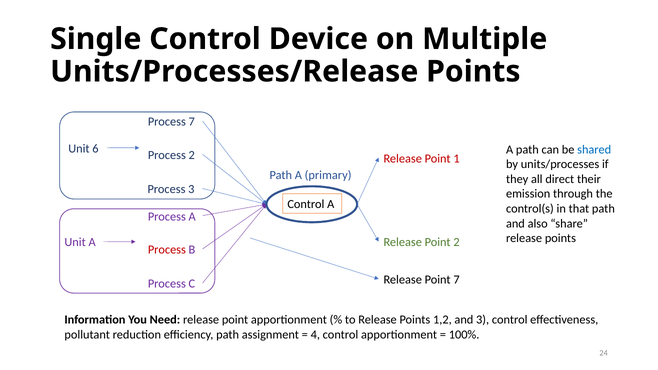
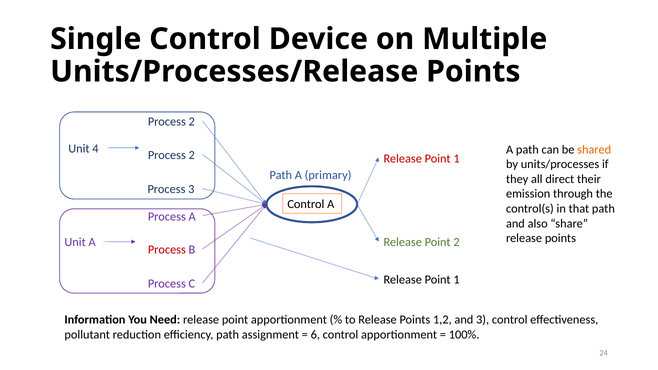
7: 7 -> 2 (192, 122)
6: 6 -> 4 (95, 149)
shared colour: blue -> orange (594, 150)
7: 7 -> 1 (457, 280)
4: 4 -> 6 (315, 335)
